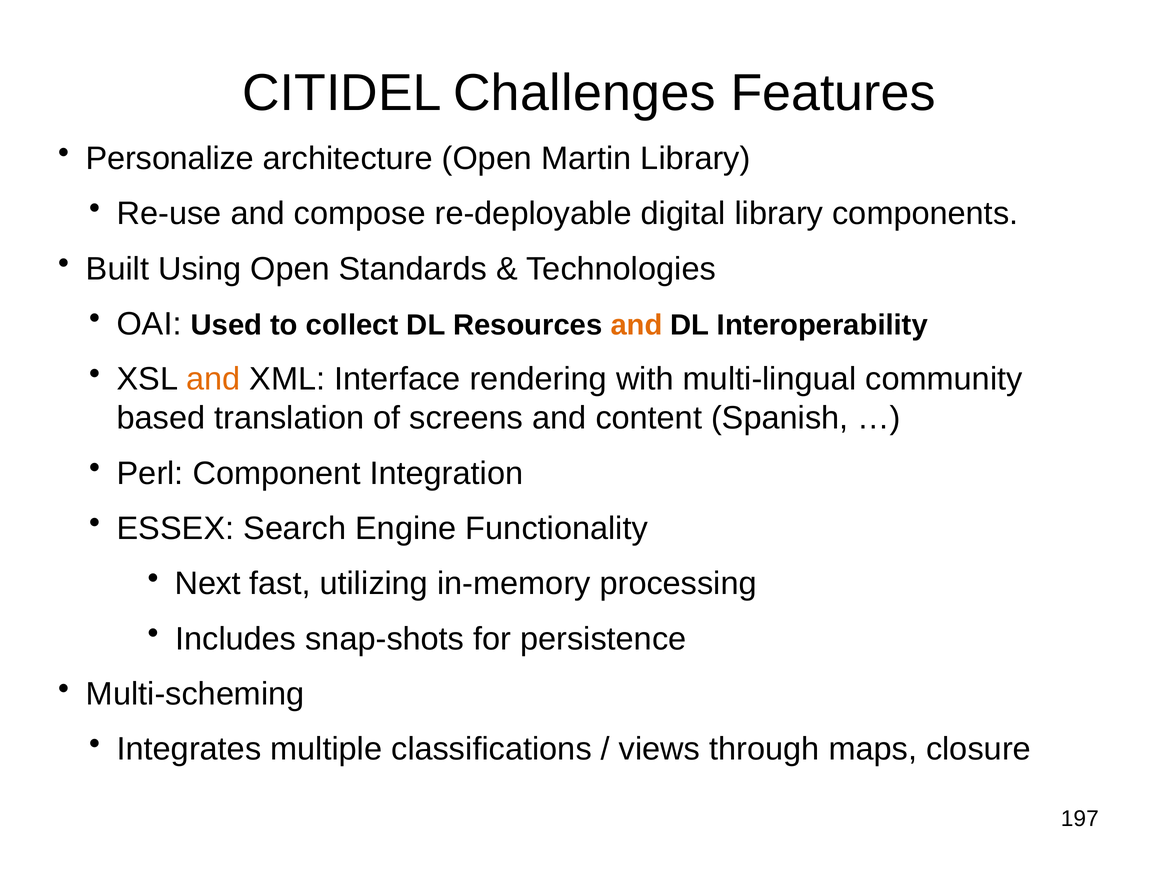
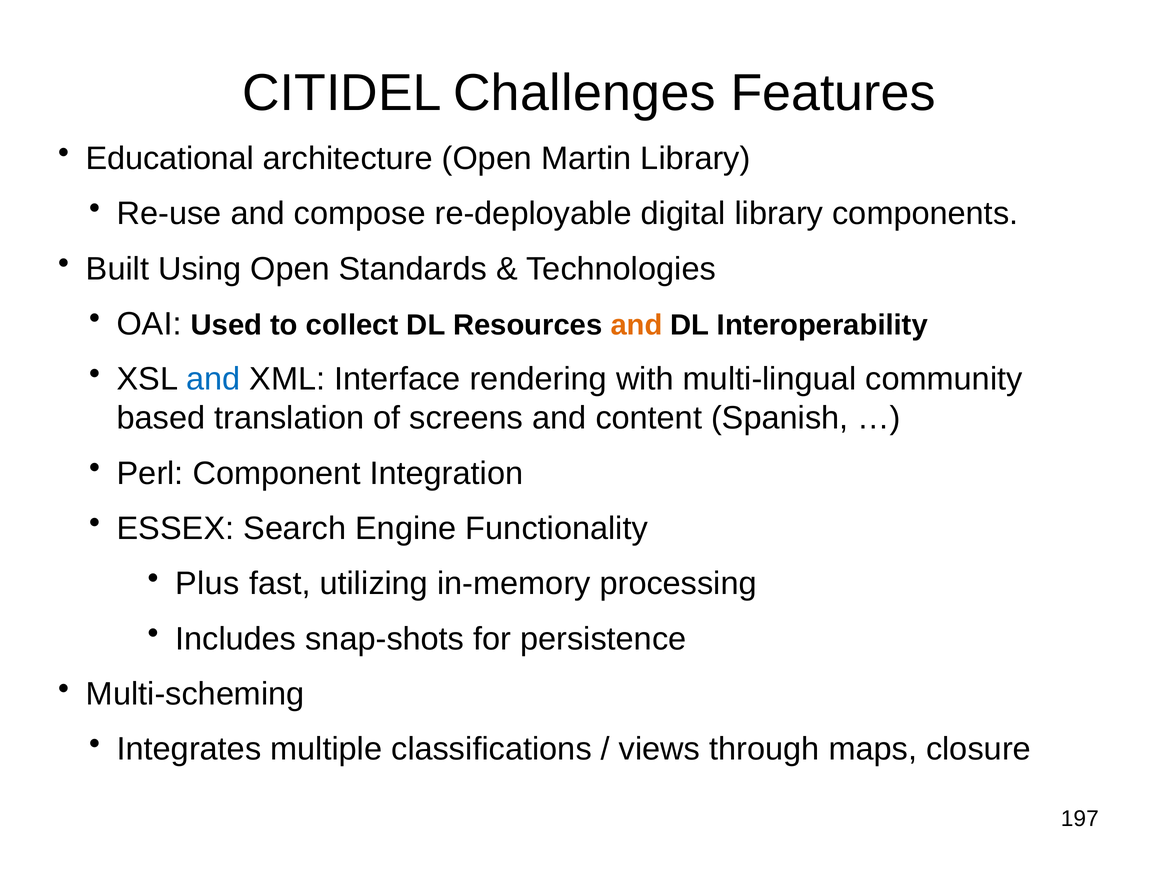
Personalize: Personalize -> Educational (170, 159)
and colour: orange -> blue (213, 380)
Next: Next -> Plus (208, 584)
